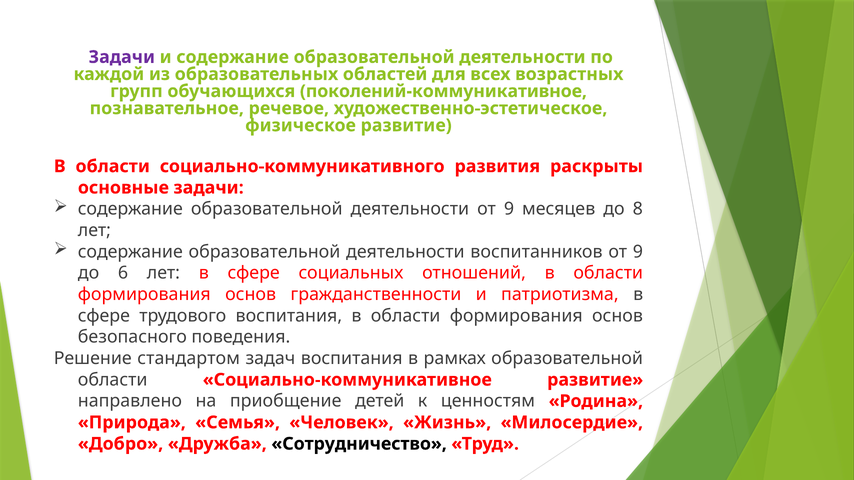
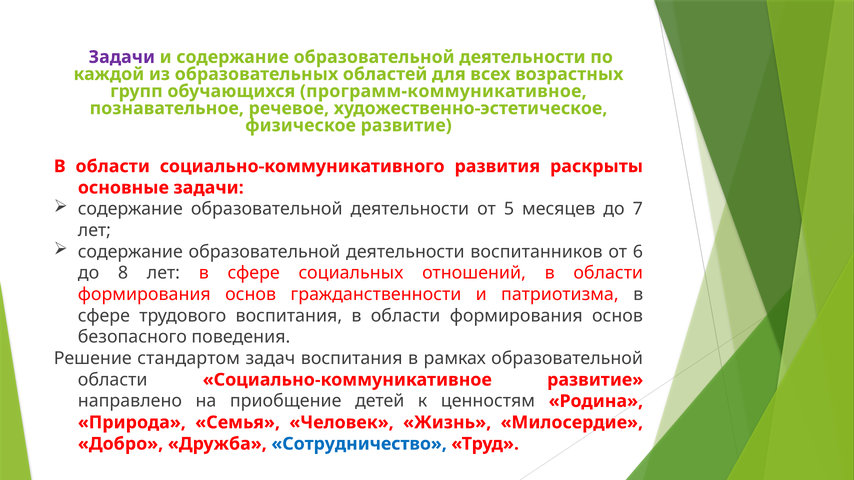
поколений-коммуникативное: поколений-коммуникативное -> программ-коммуникативное (443, 91)
деятельности от 9: 9 -> 5 (509, 209)
8: 8 -> 7 (638, 209)
воспитанников от 9: 9 -> 6 (638, 252)
6: 6 -> 8 (123, 273)
Сотрудничество colour: black -> blue (359, 444)
